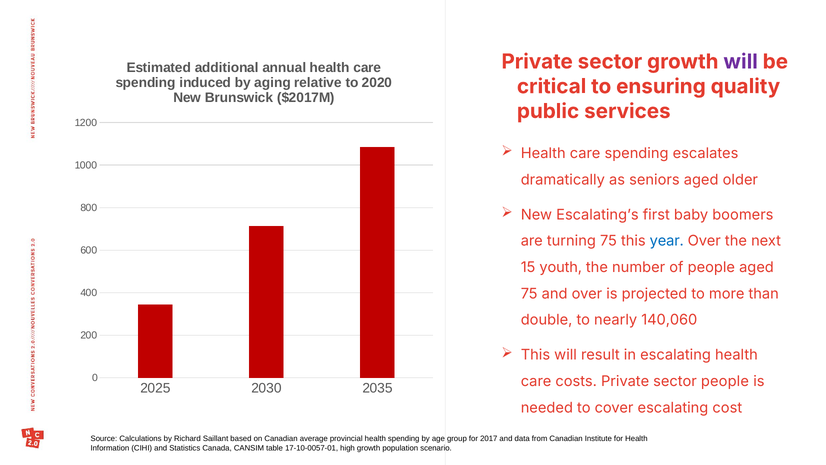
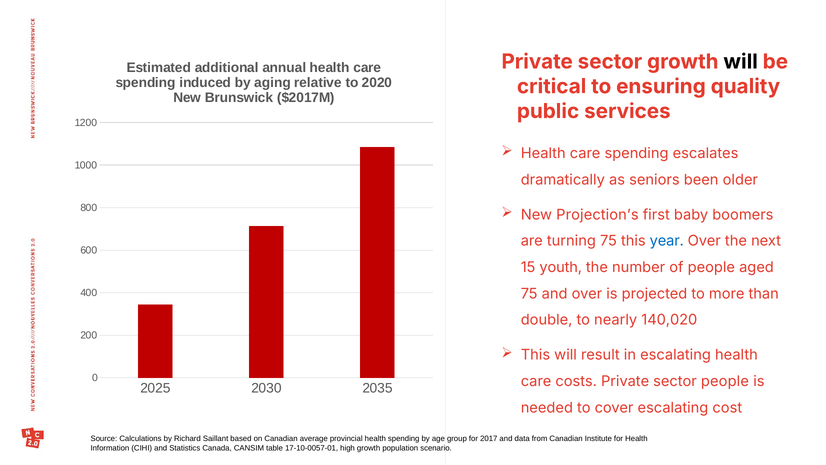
will colour: purple -> black (741, 62)
seniors aged: aged -> been (701, 180)
Escalating’s: Escalating’s -> Projection’s (597, 215)
140,060: 140,060 -> 140,020 (669, 320)
